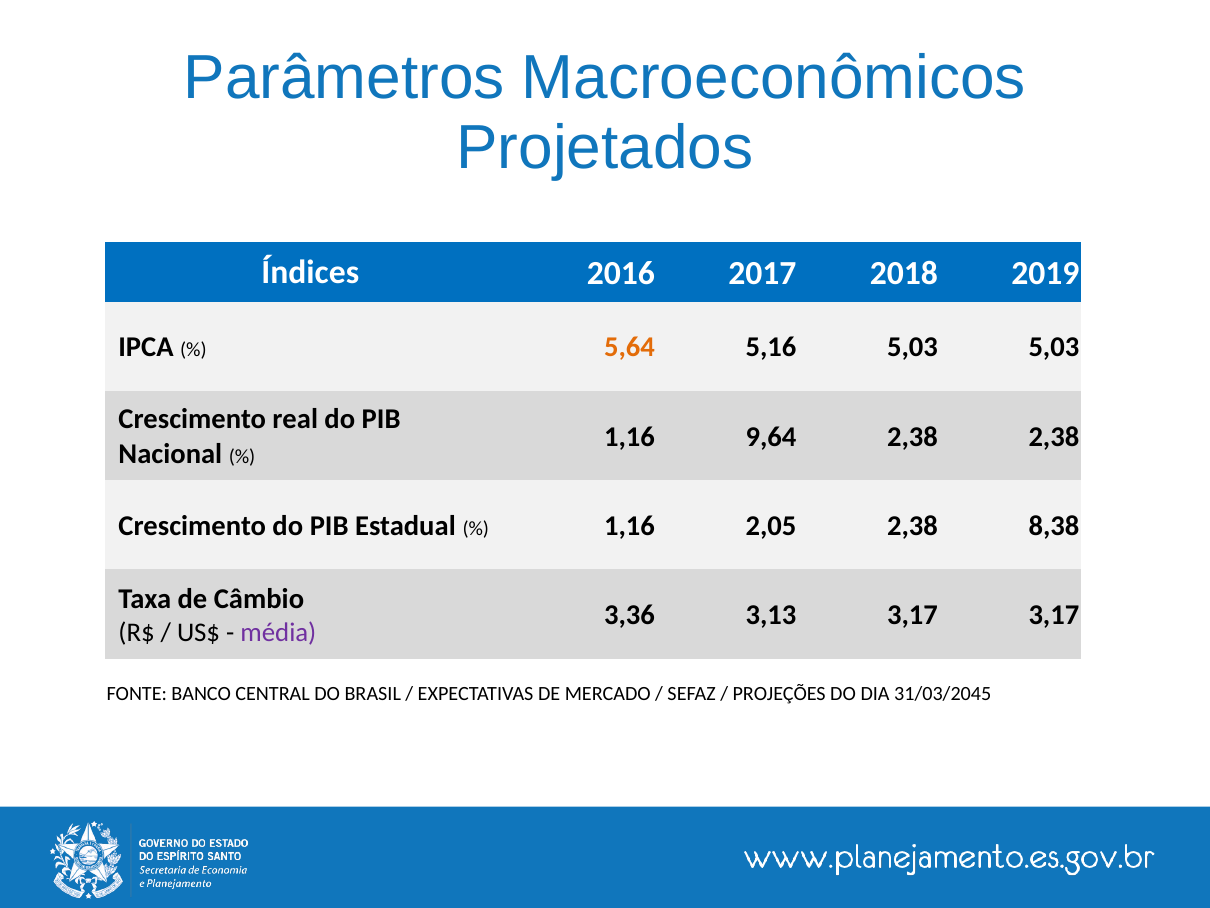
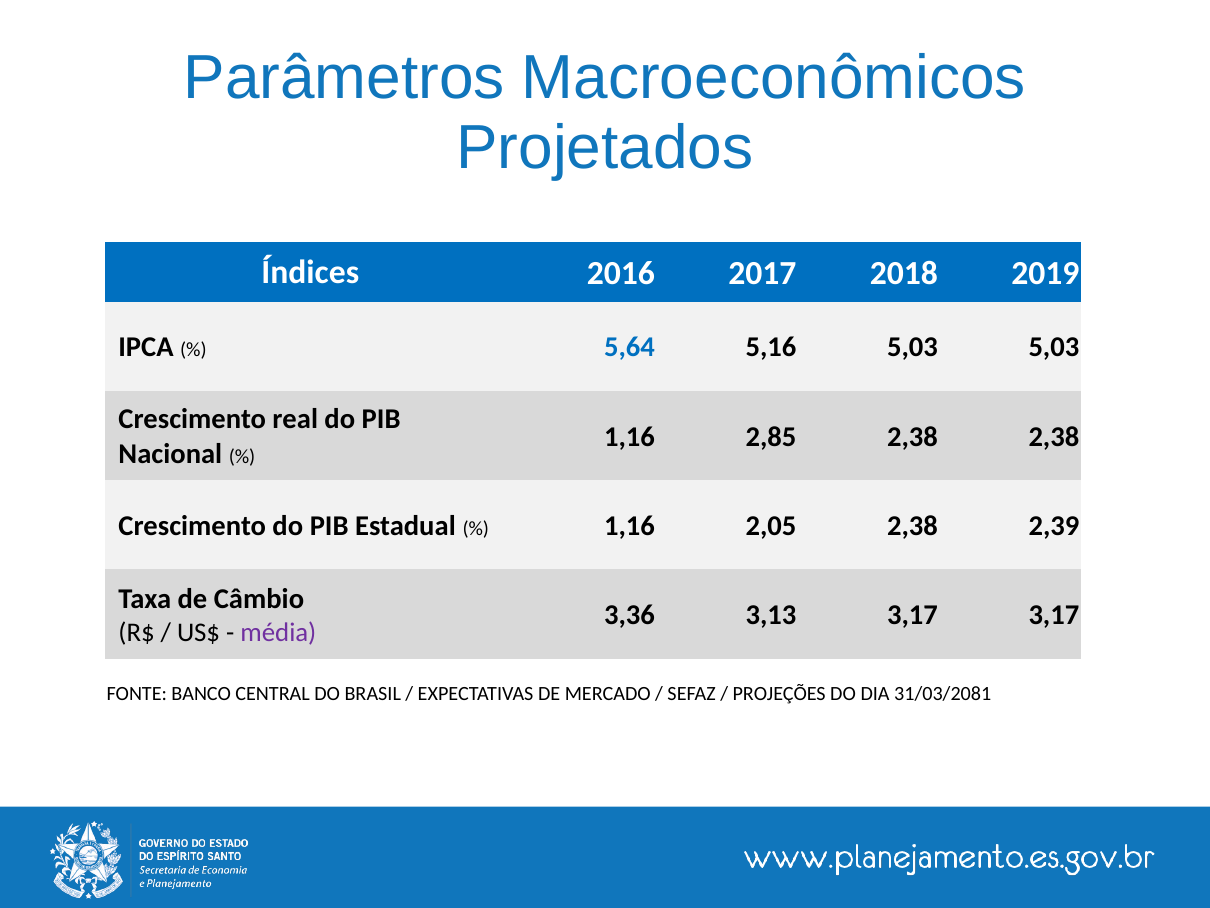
5,64 colour: orange -> blue (630, 347)
9,64: 9,64 -> 2,85 (771, 437)
8,38: 8,38 -> 2,39 (1054, 526)
31/03/2045: 31/03/2045 -> 31/03/2081 (943, 694)
